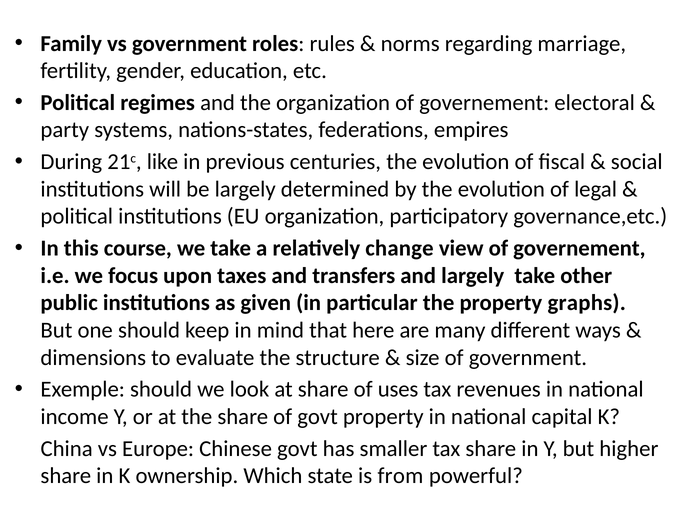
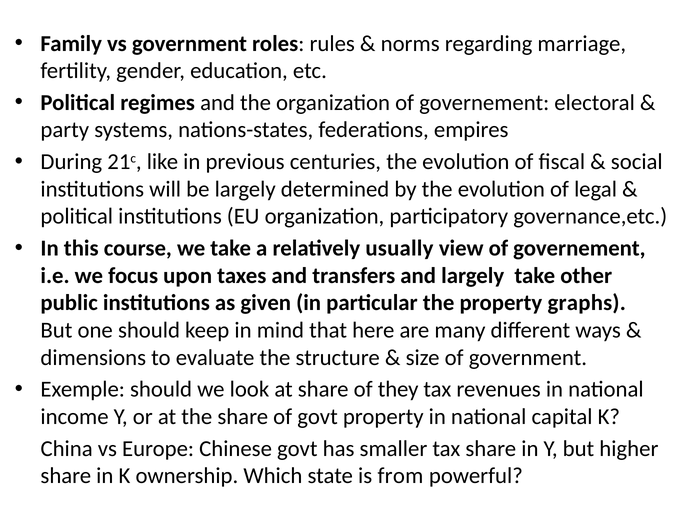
change: change -> usually (399, 248)
uses: uses -> they (398, 390)
